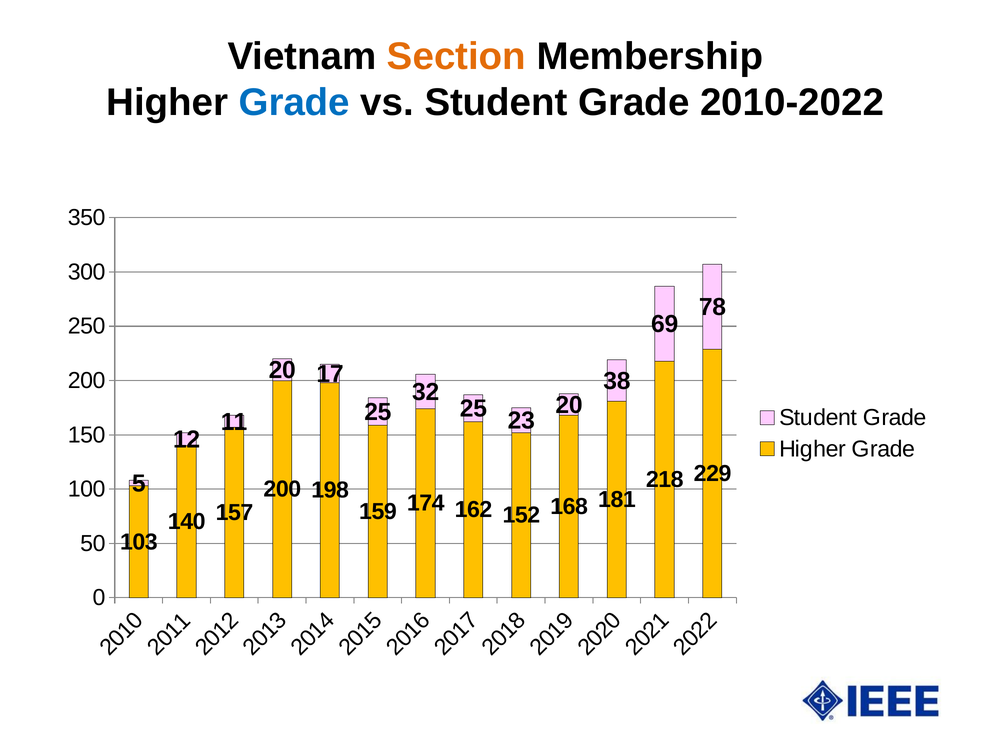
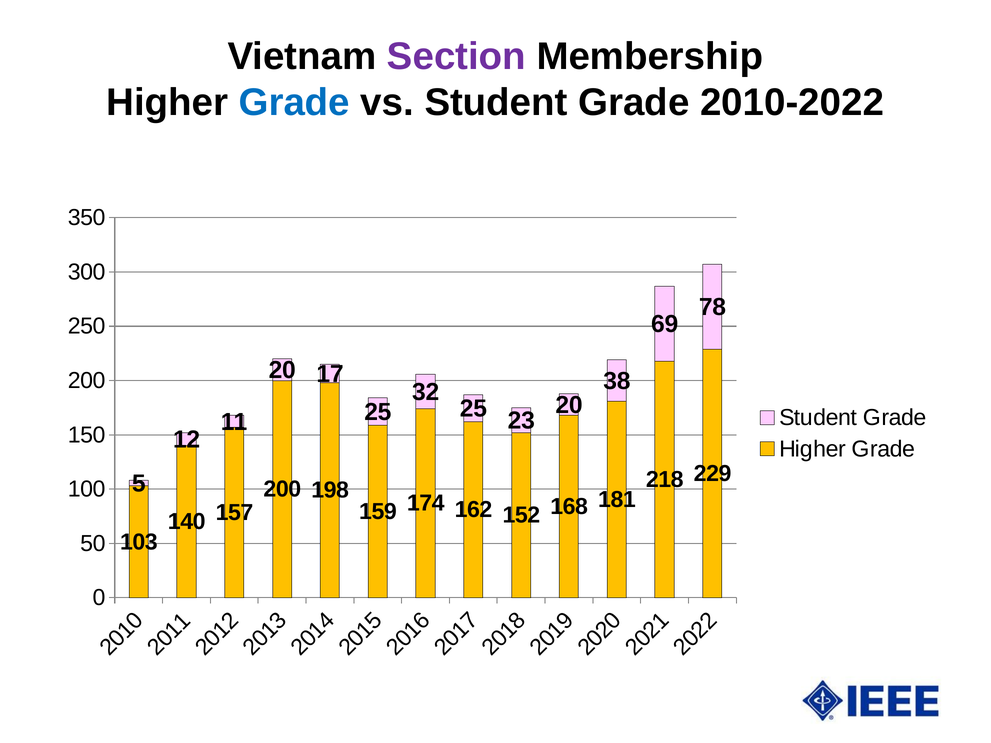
Section colour: orange -> purple (456, 56)
